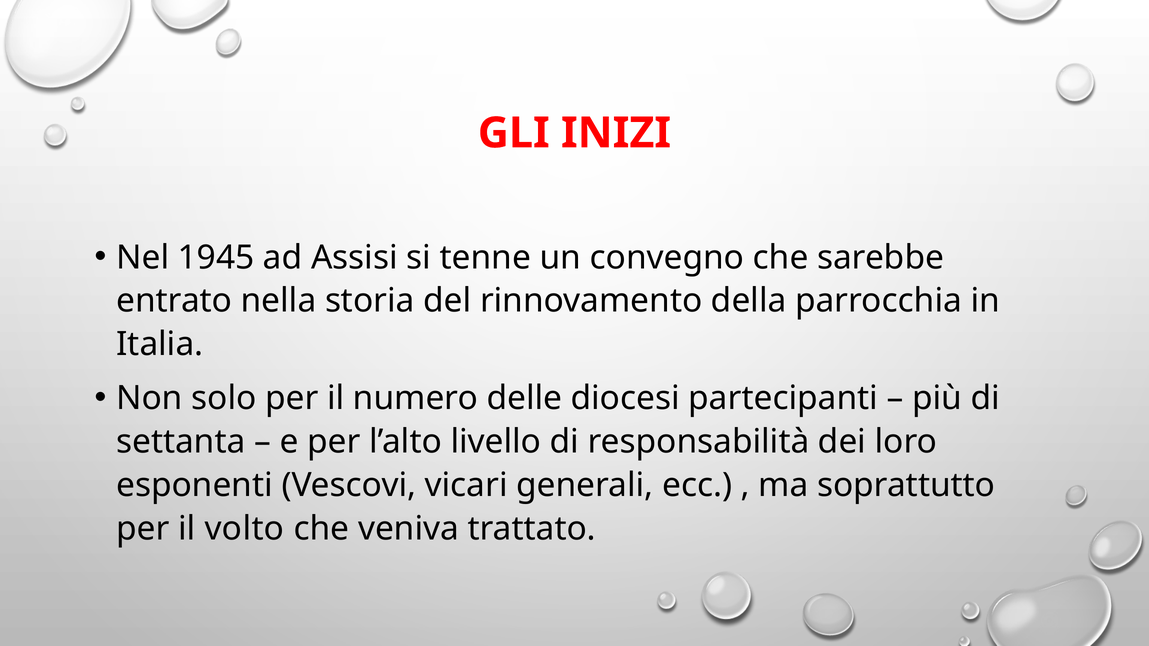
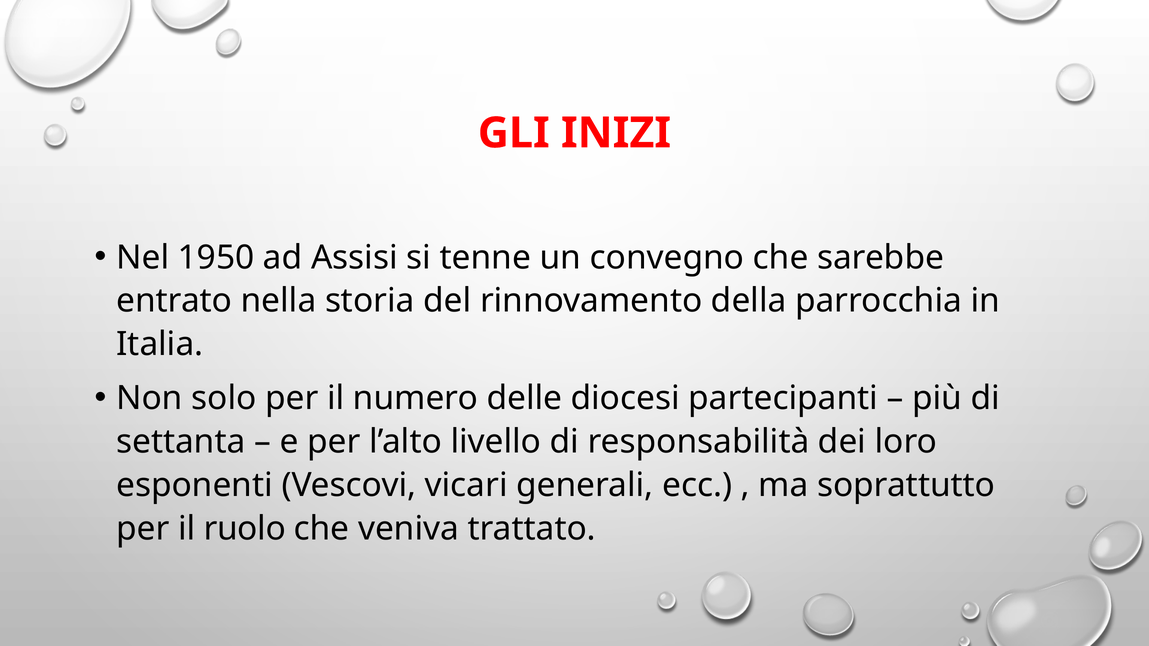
1945: 1945 -> 1950 (216, 258)
volto: volto -> ruolo (245, 529)
